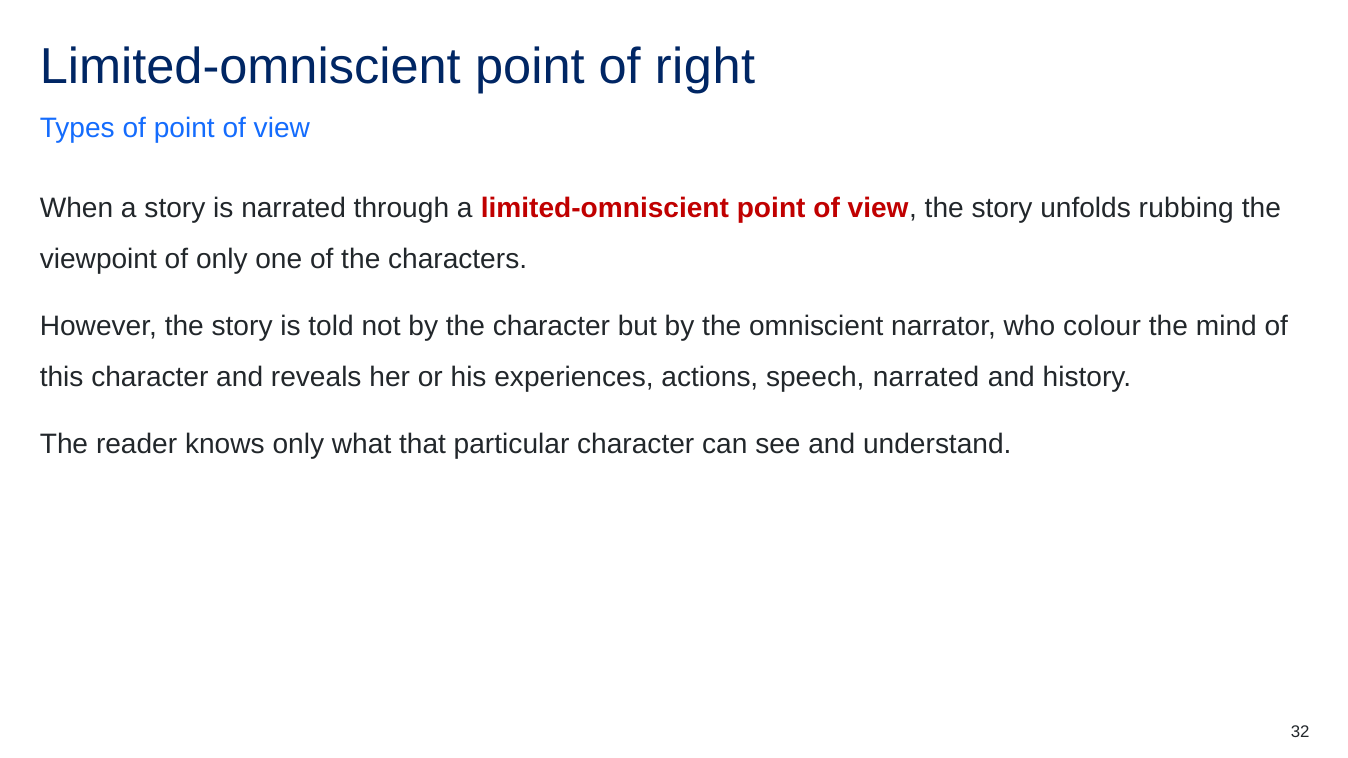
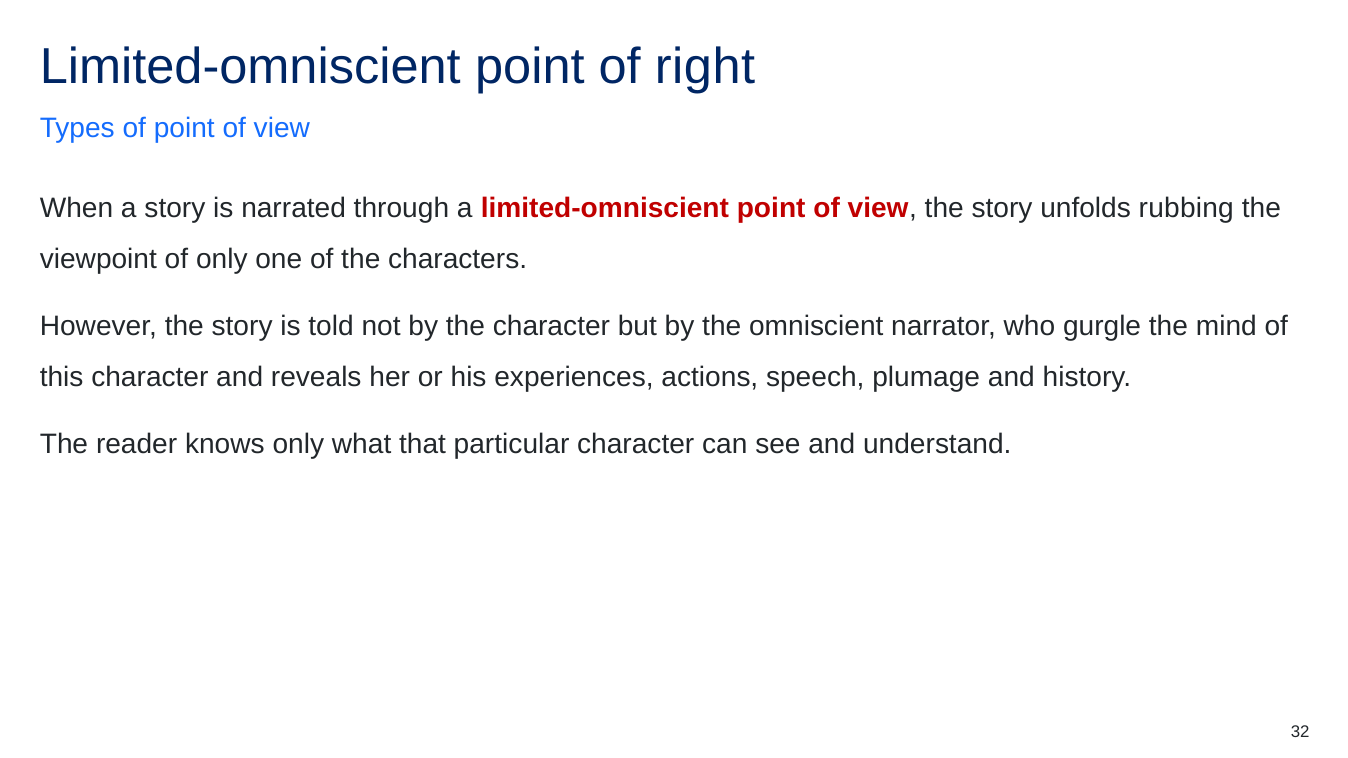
colour: colour -> gurgle (1102, 326)
speech narrated: narrated -> plumage (926, 377)
